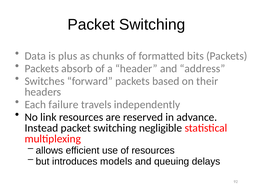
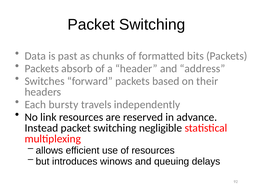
plus: plus -> past (68, 56)
failure: failure -> bursty (64, 104)
models: models -> winows (116, 161)
